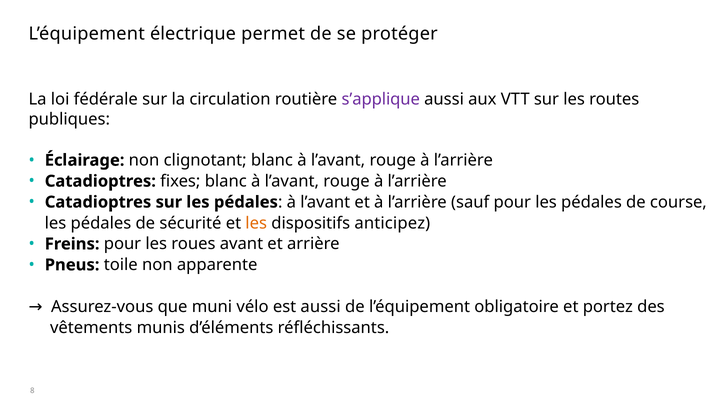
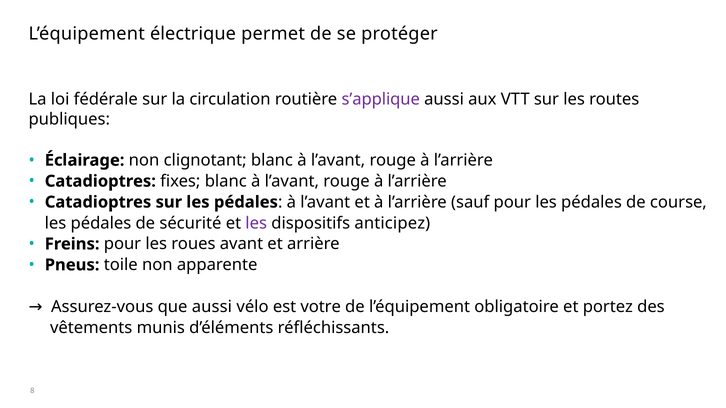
les colour: orange -> purple (256, 223)
que muni: muni -> aussi (212, 307)
est aussi: aussi -> votre (321, 307)
